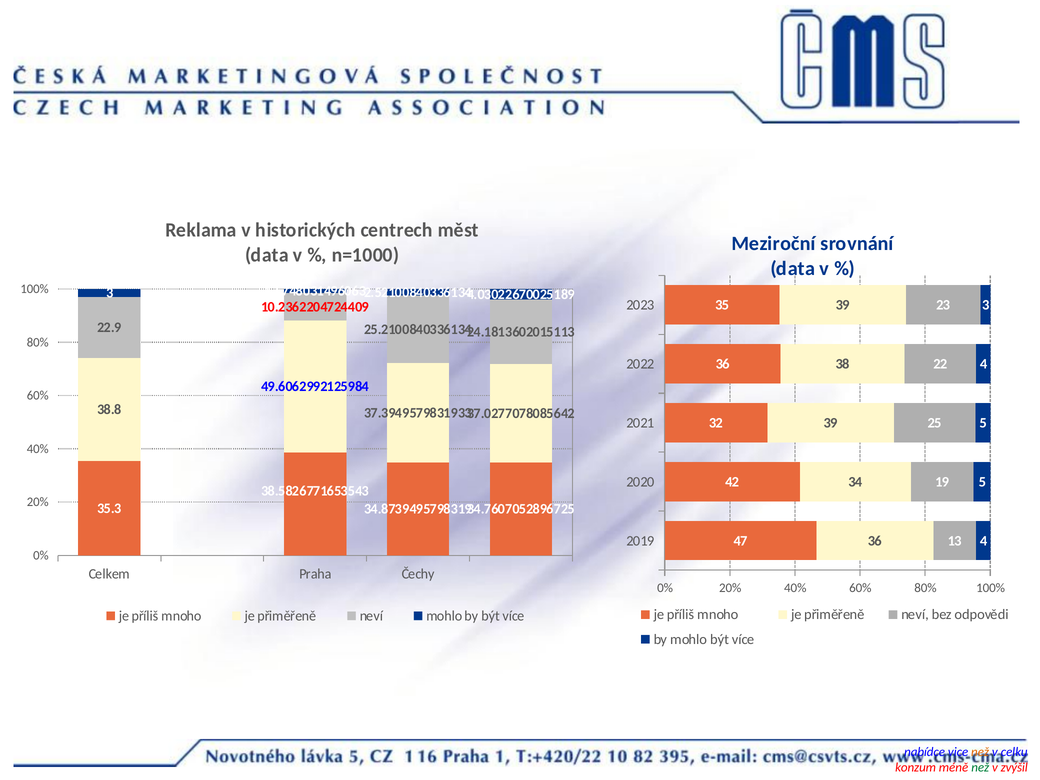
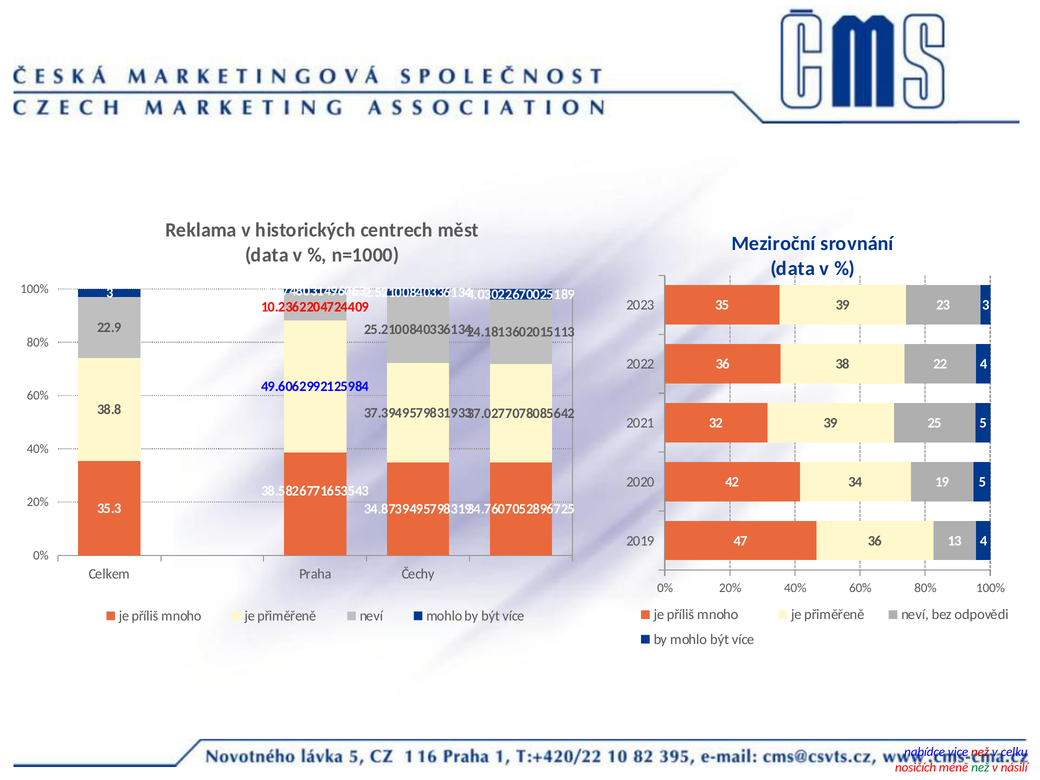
než colour: orange -> red (980, 752)
konzum: konzum -> nosičích (916, 767)
zvýšil: zvýšil -> násilí (1014, 767)
